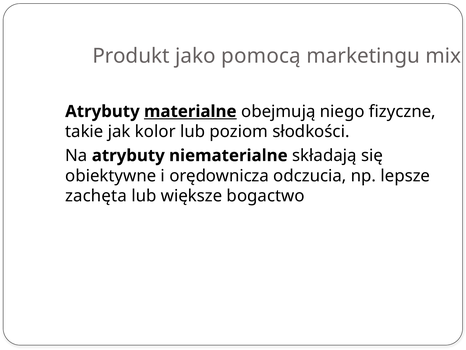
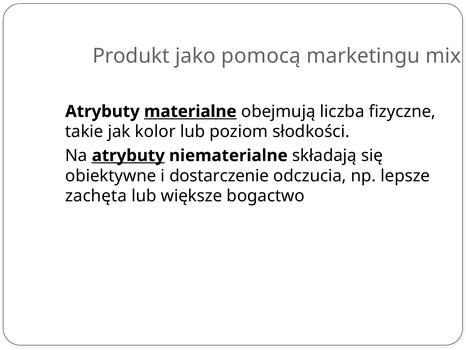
niego: niego -> liczba (342, 111)
atrybuty underline: none -> present (128, 155)
orędownicza: orędownicza -> dostarczenie (219, 176)
